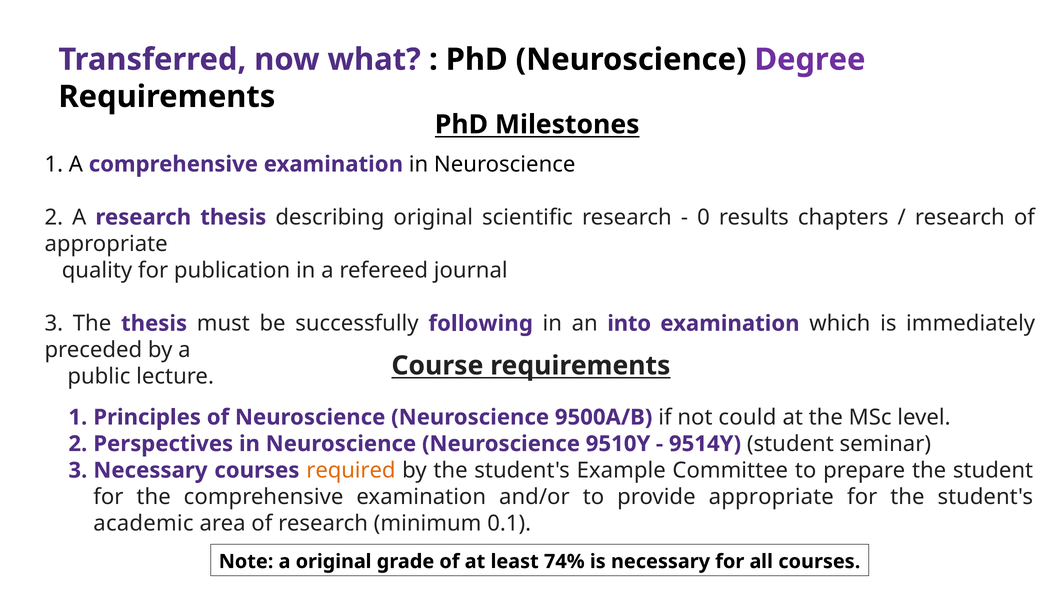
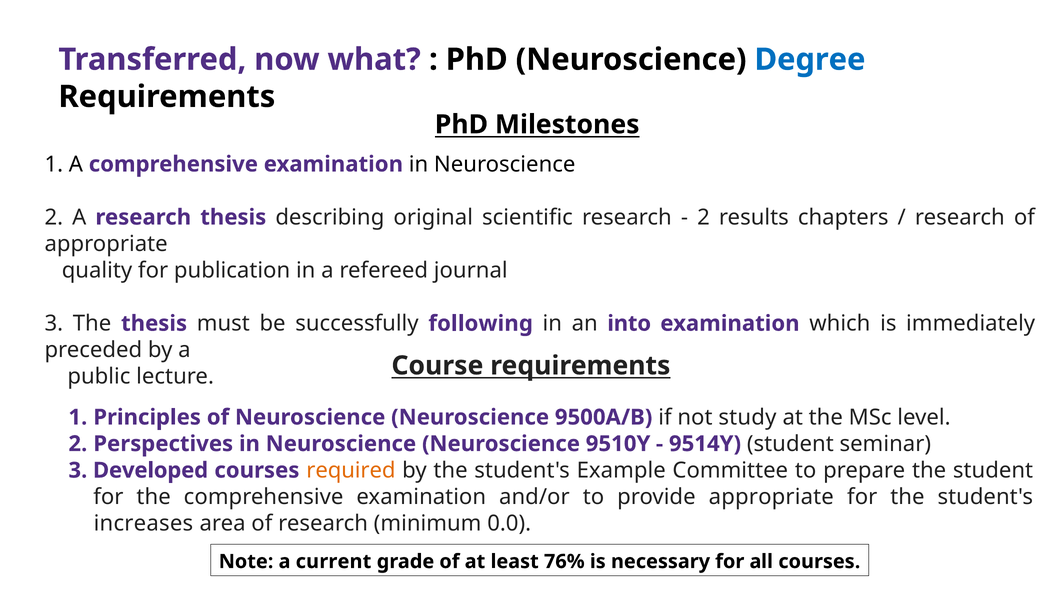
Degree colour: purple -> blue (810, 60)
0: 0 -> 2 (703, 217)
could: could -> study (747, 418)
3 Necessary: Necessary -> Developed (151, 471)
academic: academic -> increases (143, 524)
0.1: 0.1 -> 0.0 (509, 524)
a original: original -> current (334, 562)
74%: 74% -> 76% (564, 562)
